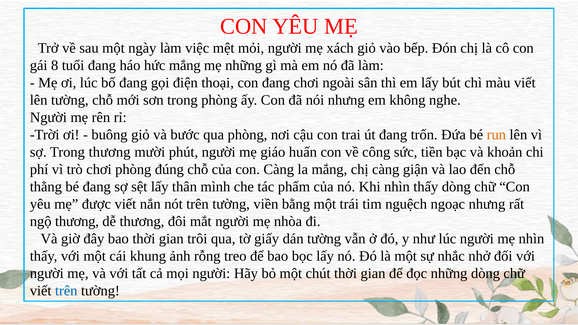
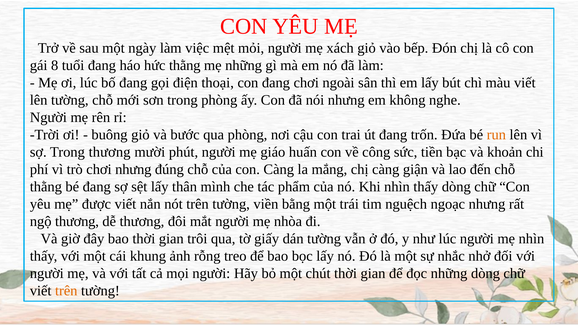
hức mắng: mắng -> thằng (185, 65)
chơi phòng: phòng -> nhưng (133, 169)
trên colour: blue -> orange (66, 291)
